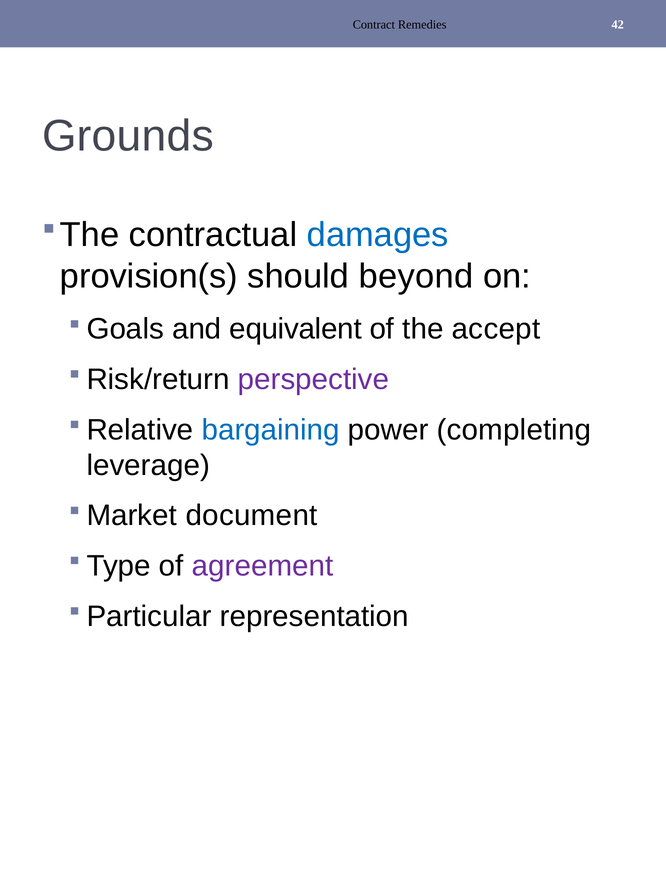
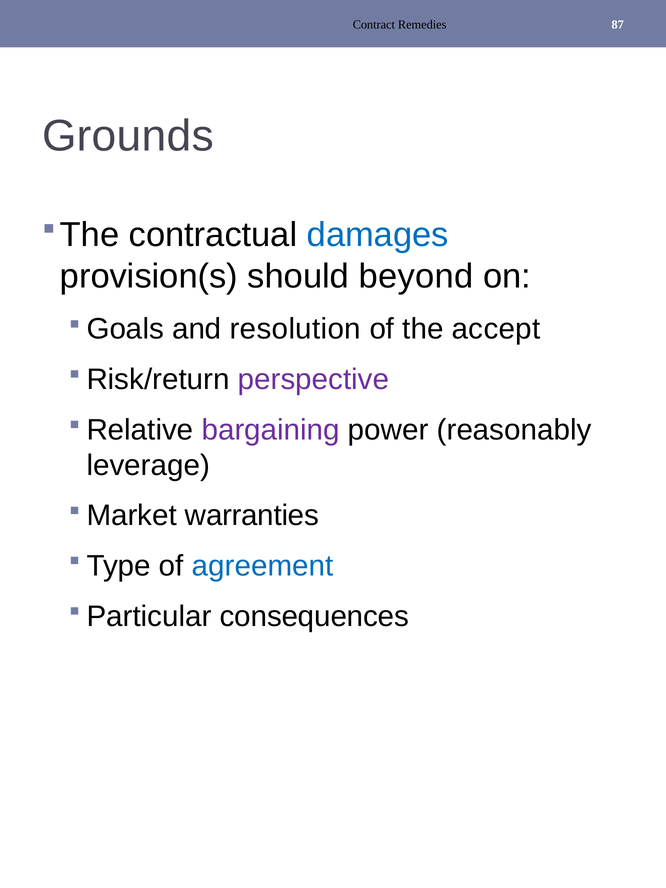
42: 42 -> 87 (618, 25)
equivalent: equivalent -> resolution (295, 329)
bargaining colour: blue -> purple (271, 430)
completing: completing -> reasonably (514, 430)
document: document -> warranties (252, 516)
agreement colour: purple -> blue (263, 566)
representation: representation -> consequences (314, 616)
